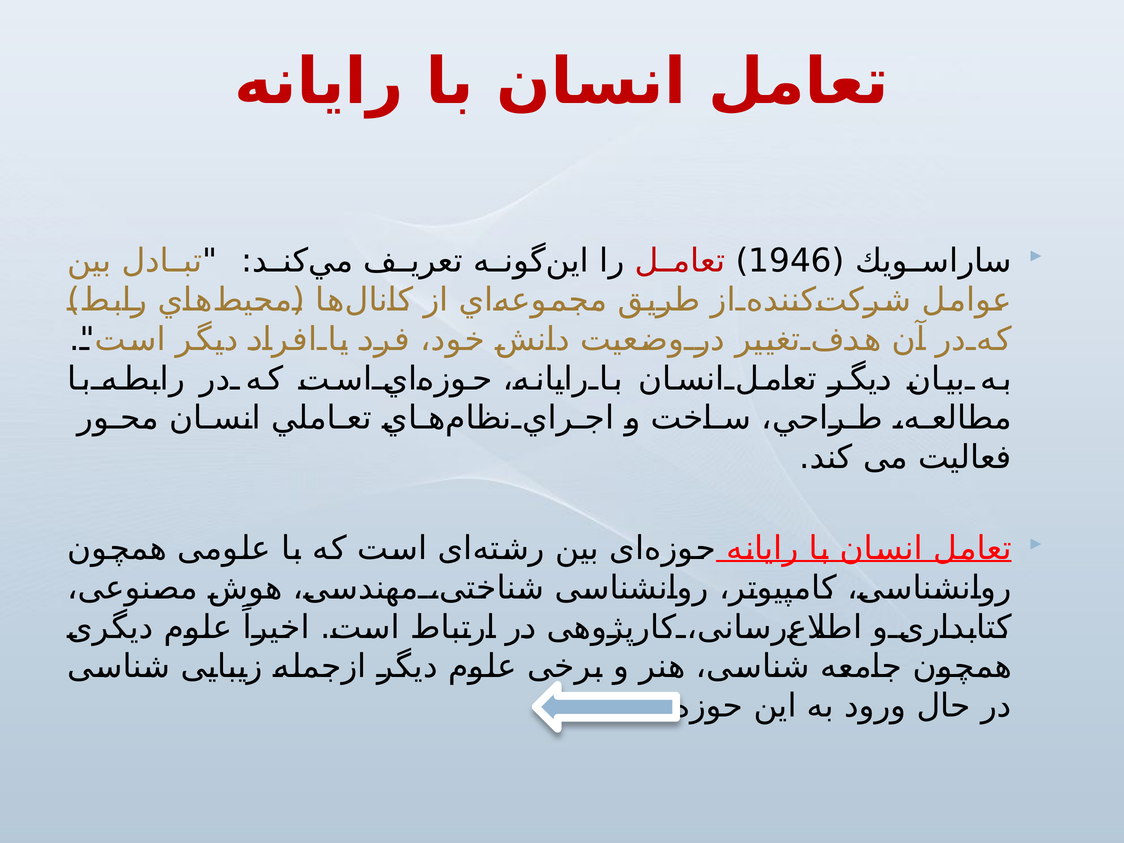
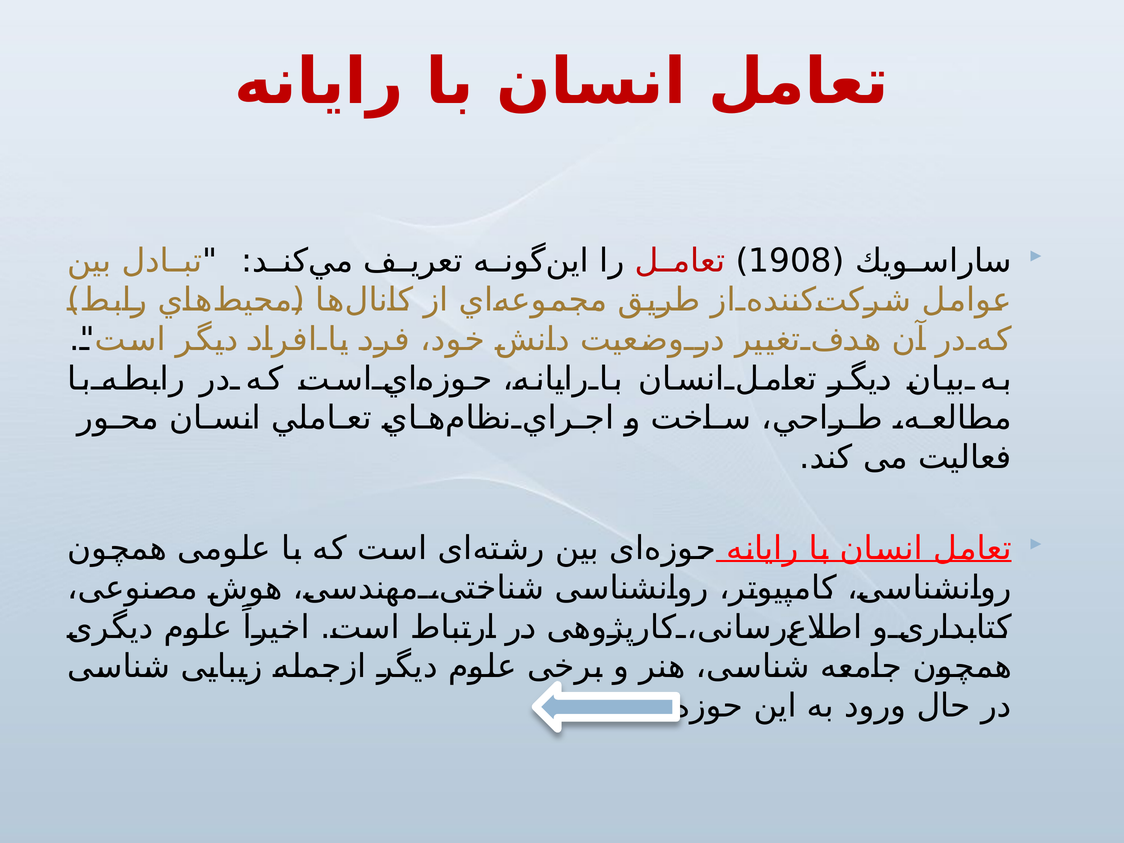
1946: 1946 -> 1908 (790, 261)
